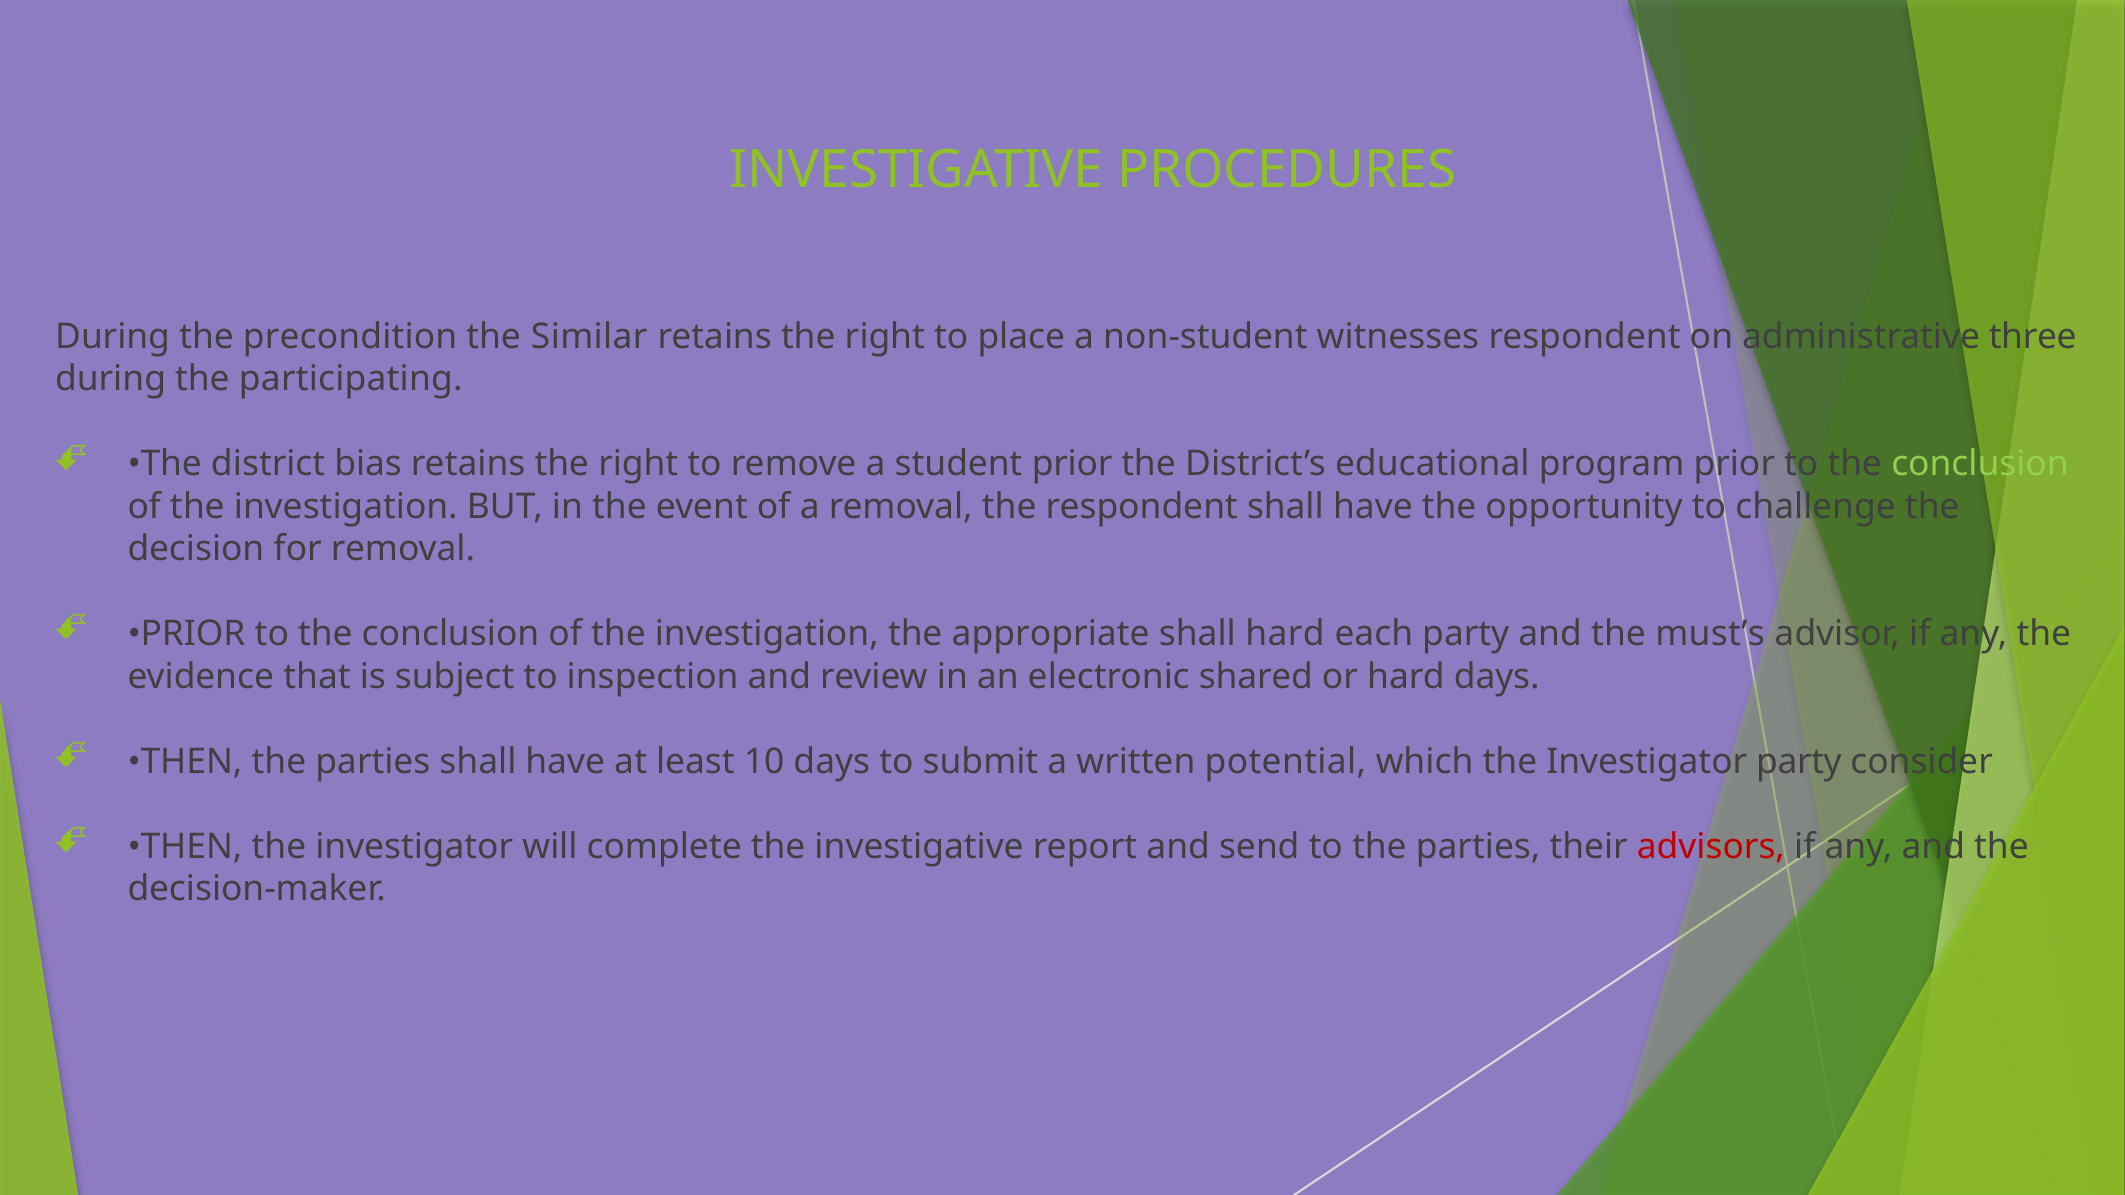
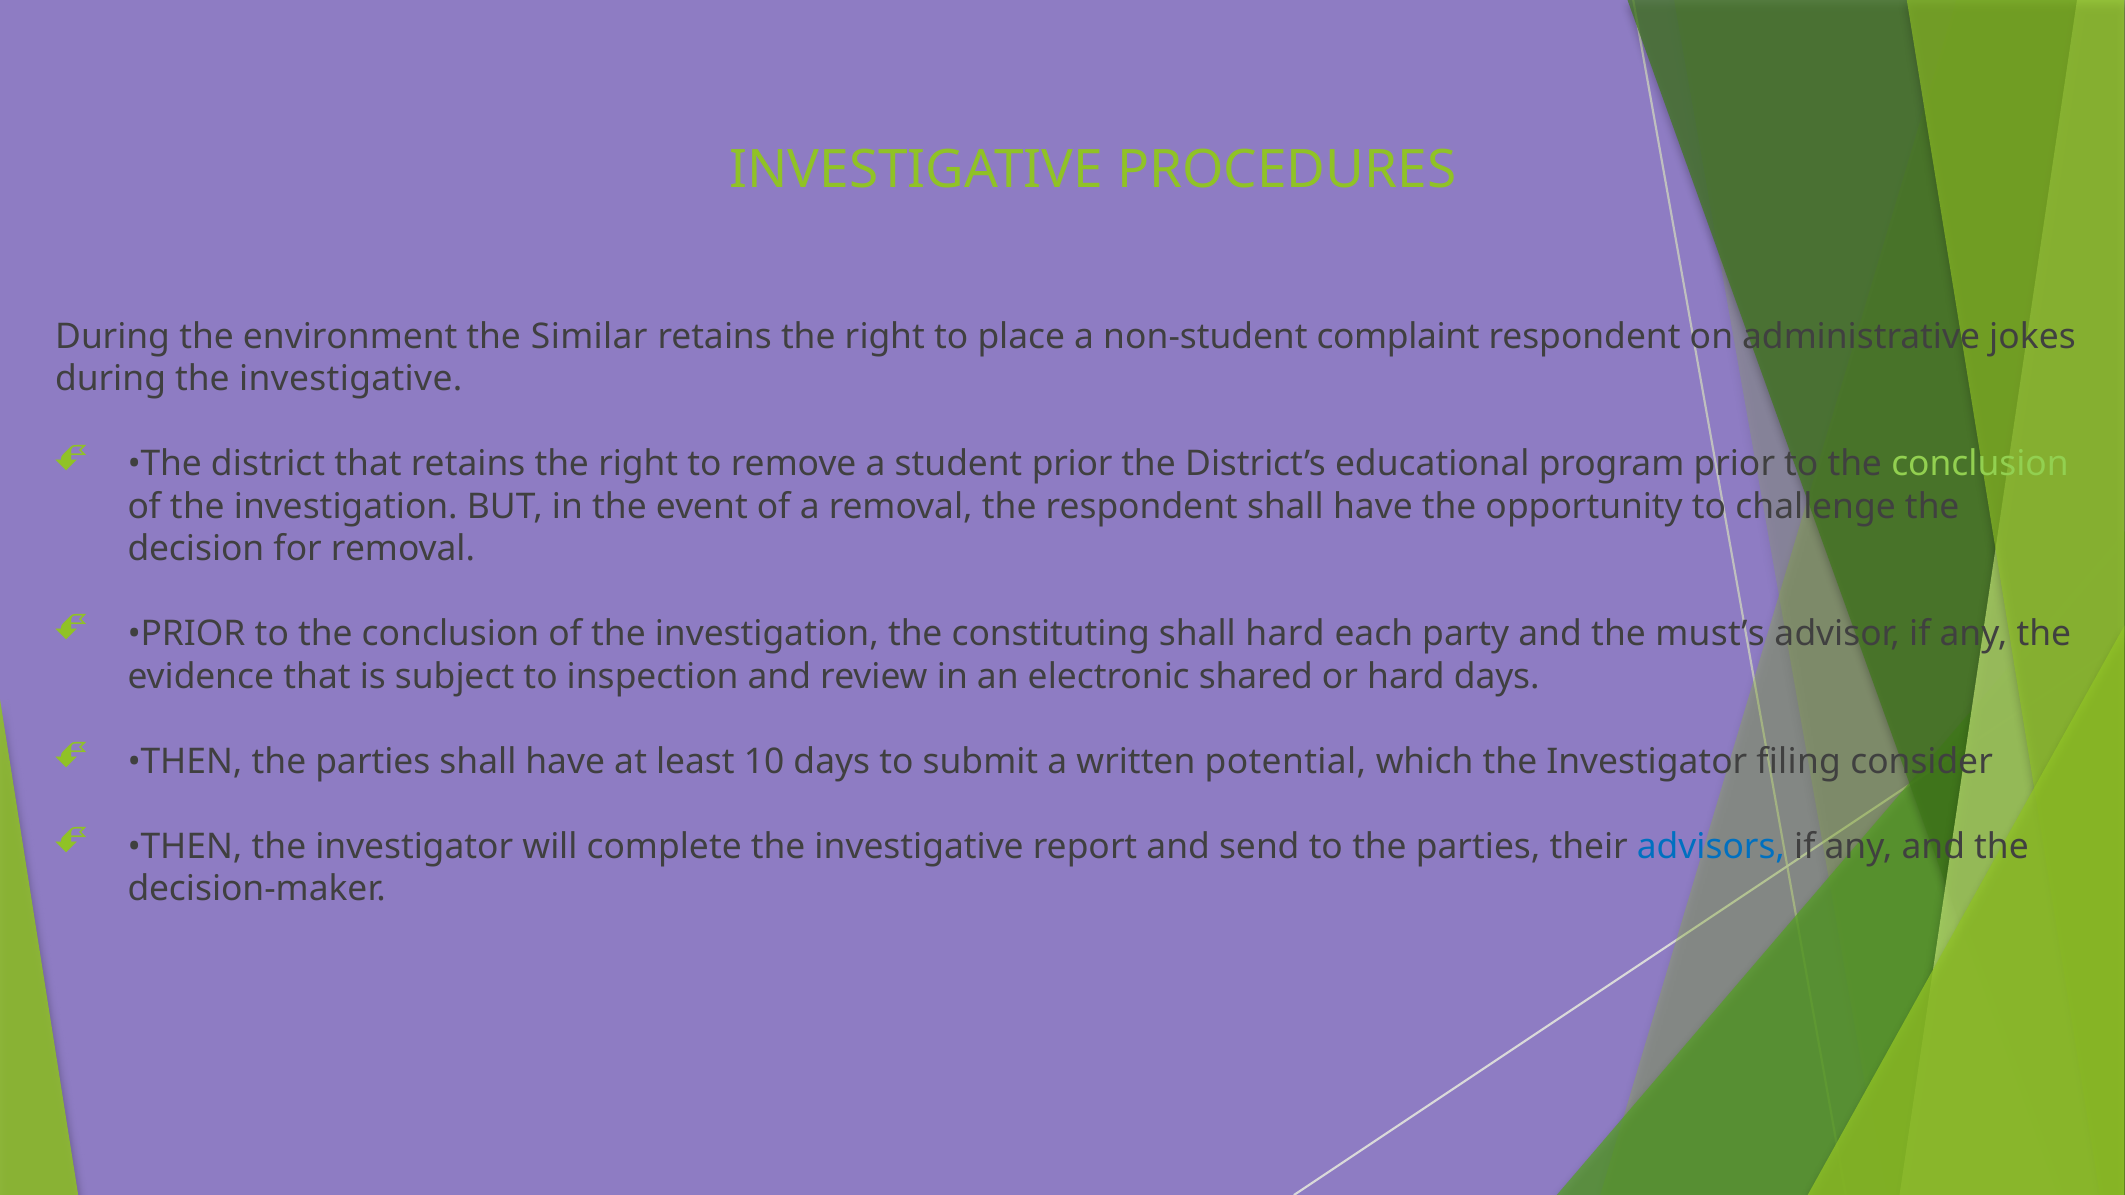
precondition: precondition -> environment (350, 337)
witnesses: witnesses -> complaint (1398, 337)
three: three -> jokes (2032, 337)
during the participating: participating -> investigative (351, 379)
district bias: bias -> that (368, 464)
appropriate: appropriate -> constituting (1051, 634)
Investigator party: party -> filing (1799, 762)
advisors colour: red -> blue (1711, 847)
